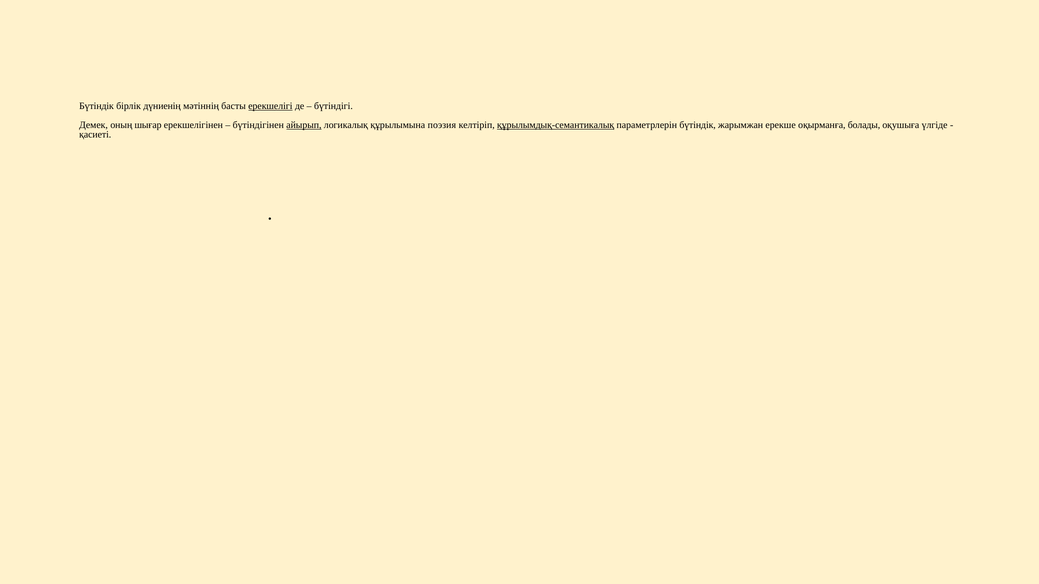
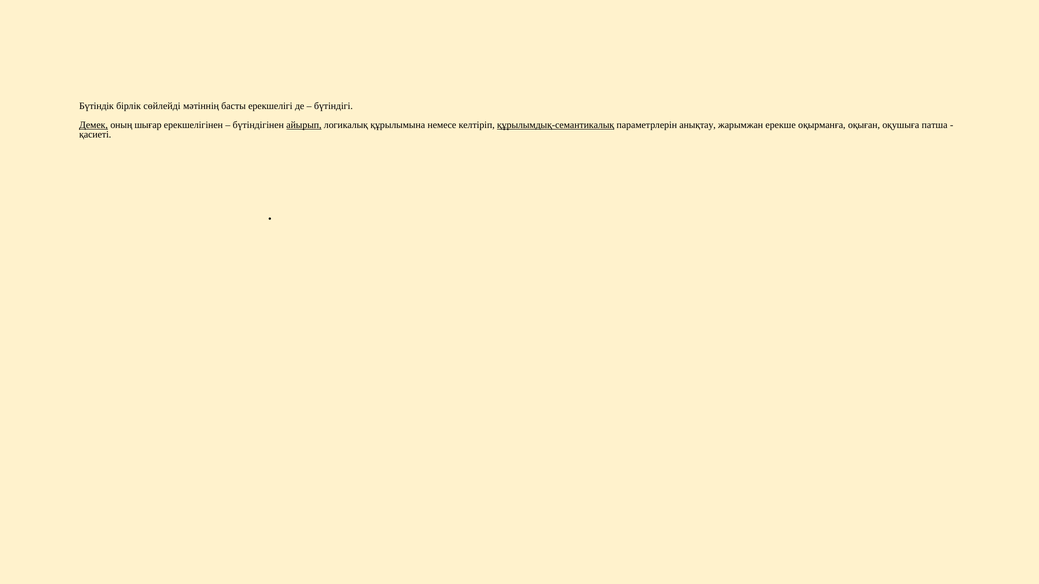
дүниенің: дүниенің -> сөйлейді (162, 106)
ерекшелігі underline: present -> none (270, 106)
Демек underline: none -> present (94, 125)
поэзия: поэзия -> немесе (442, 125)
параметрлерін бүтіндік: бүтіндік -> анықтау (698, 125)
болады: болады -> оқыған (864, 125)
үлгіде: үлгіде -> патша (935, 125)
